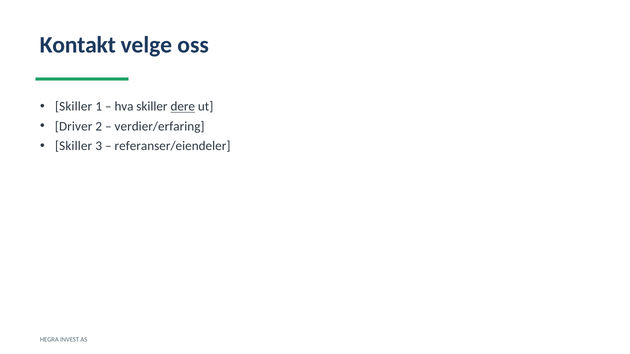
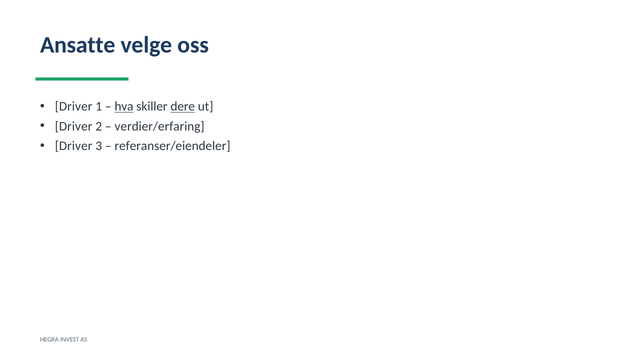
Kontakt: Kontakt -> Ansatte (78, 45)
Skiller: Skiller -> Driver (74, 107)
hva underline: none -> present (124, 107)
Skiller: Skiller -> Driver (74, 146)
